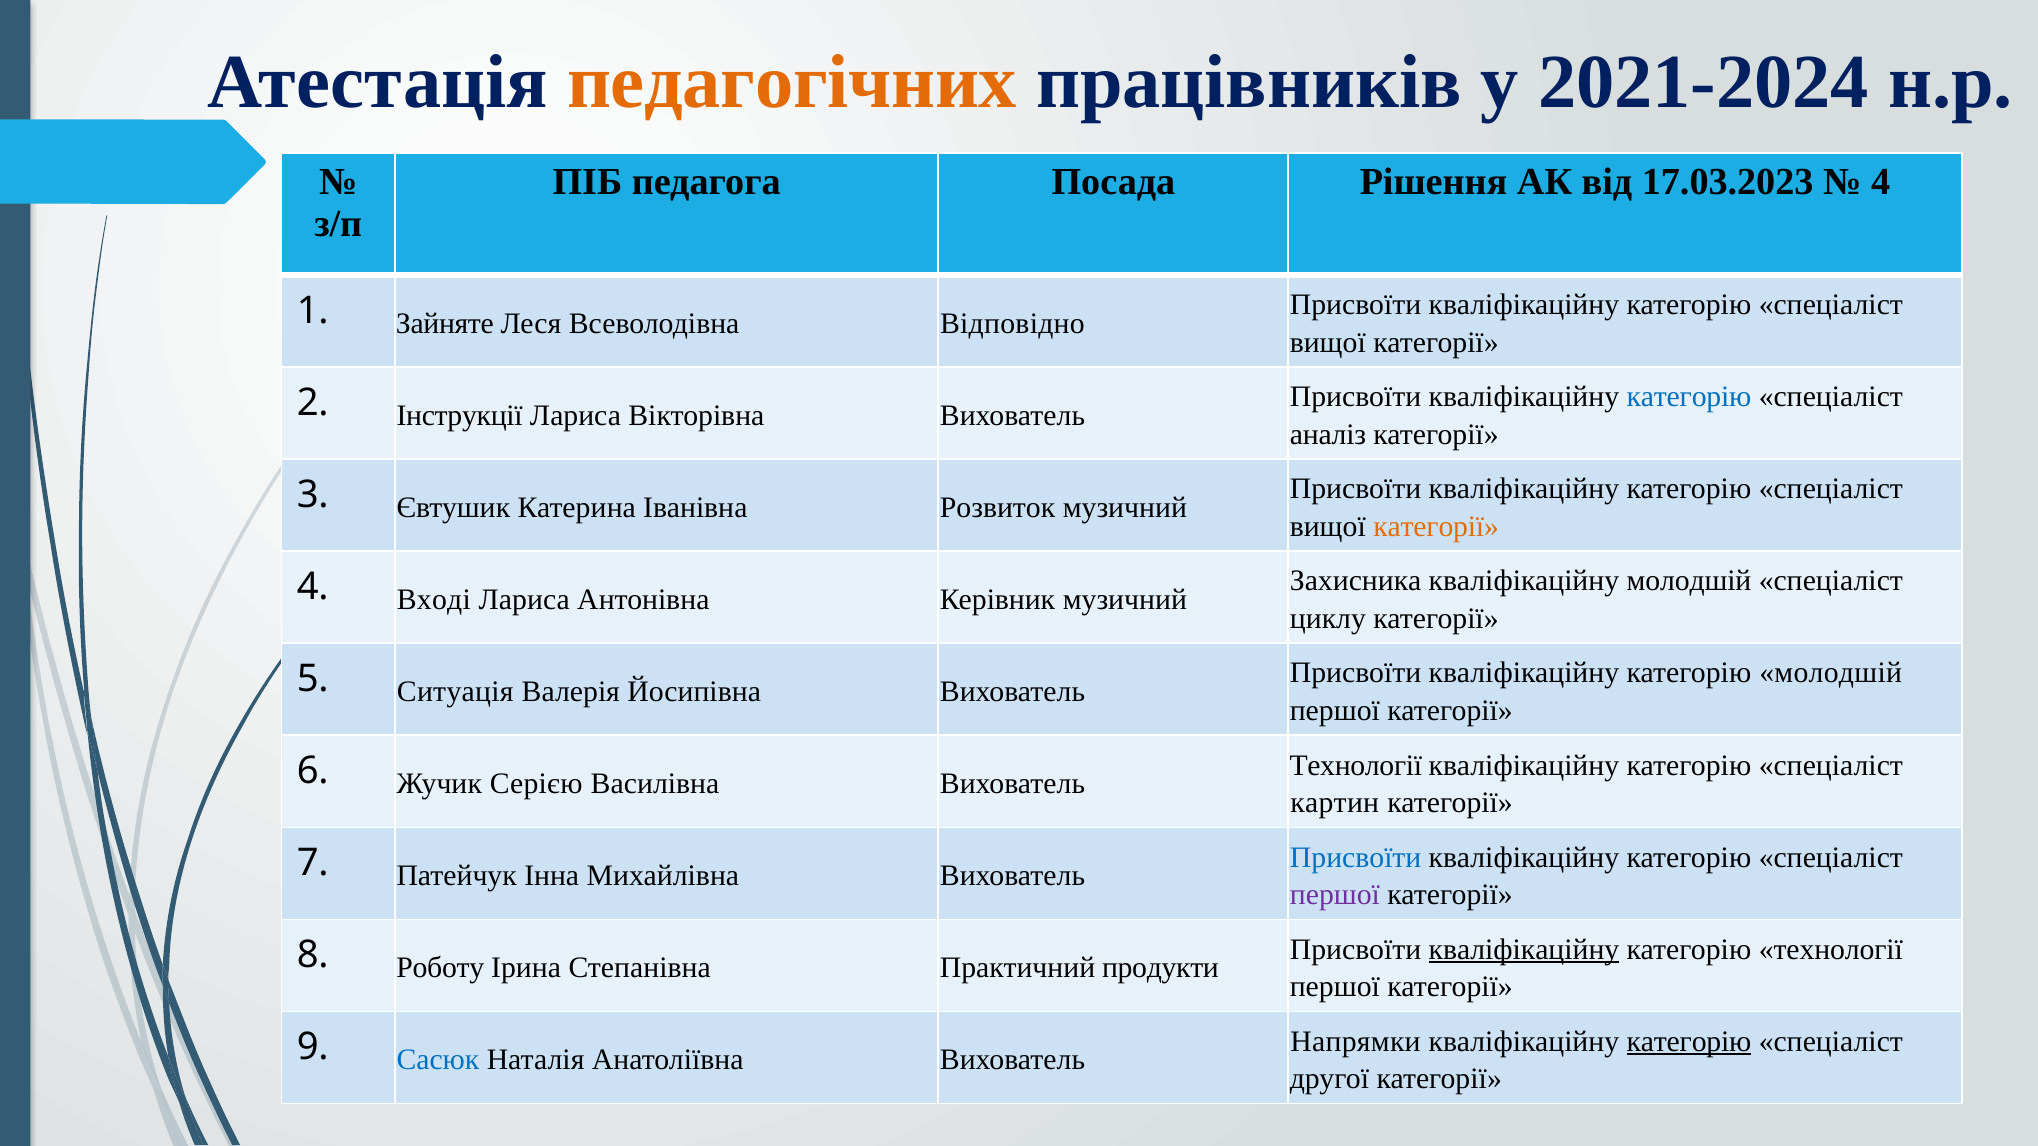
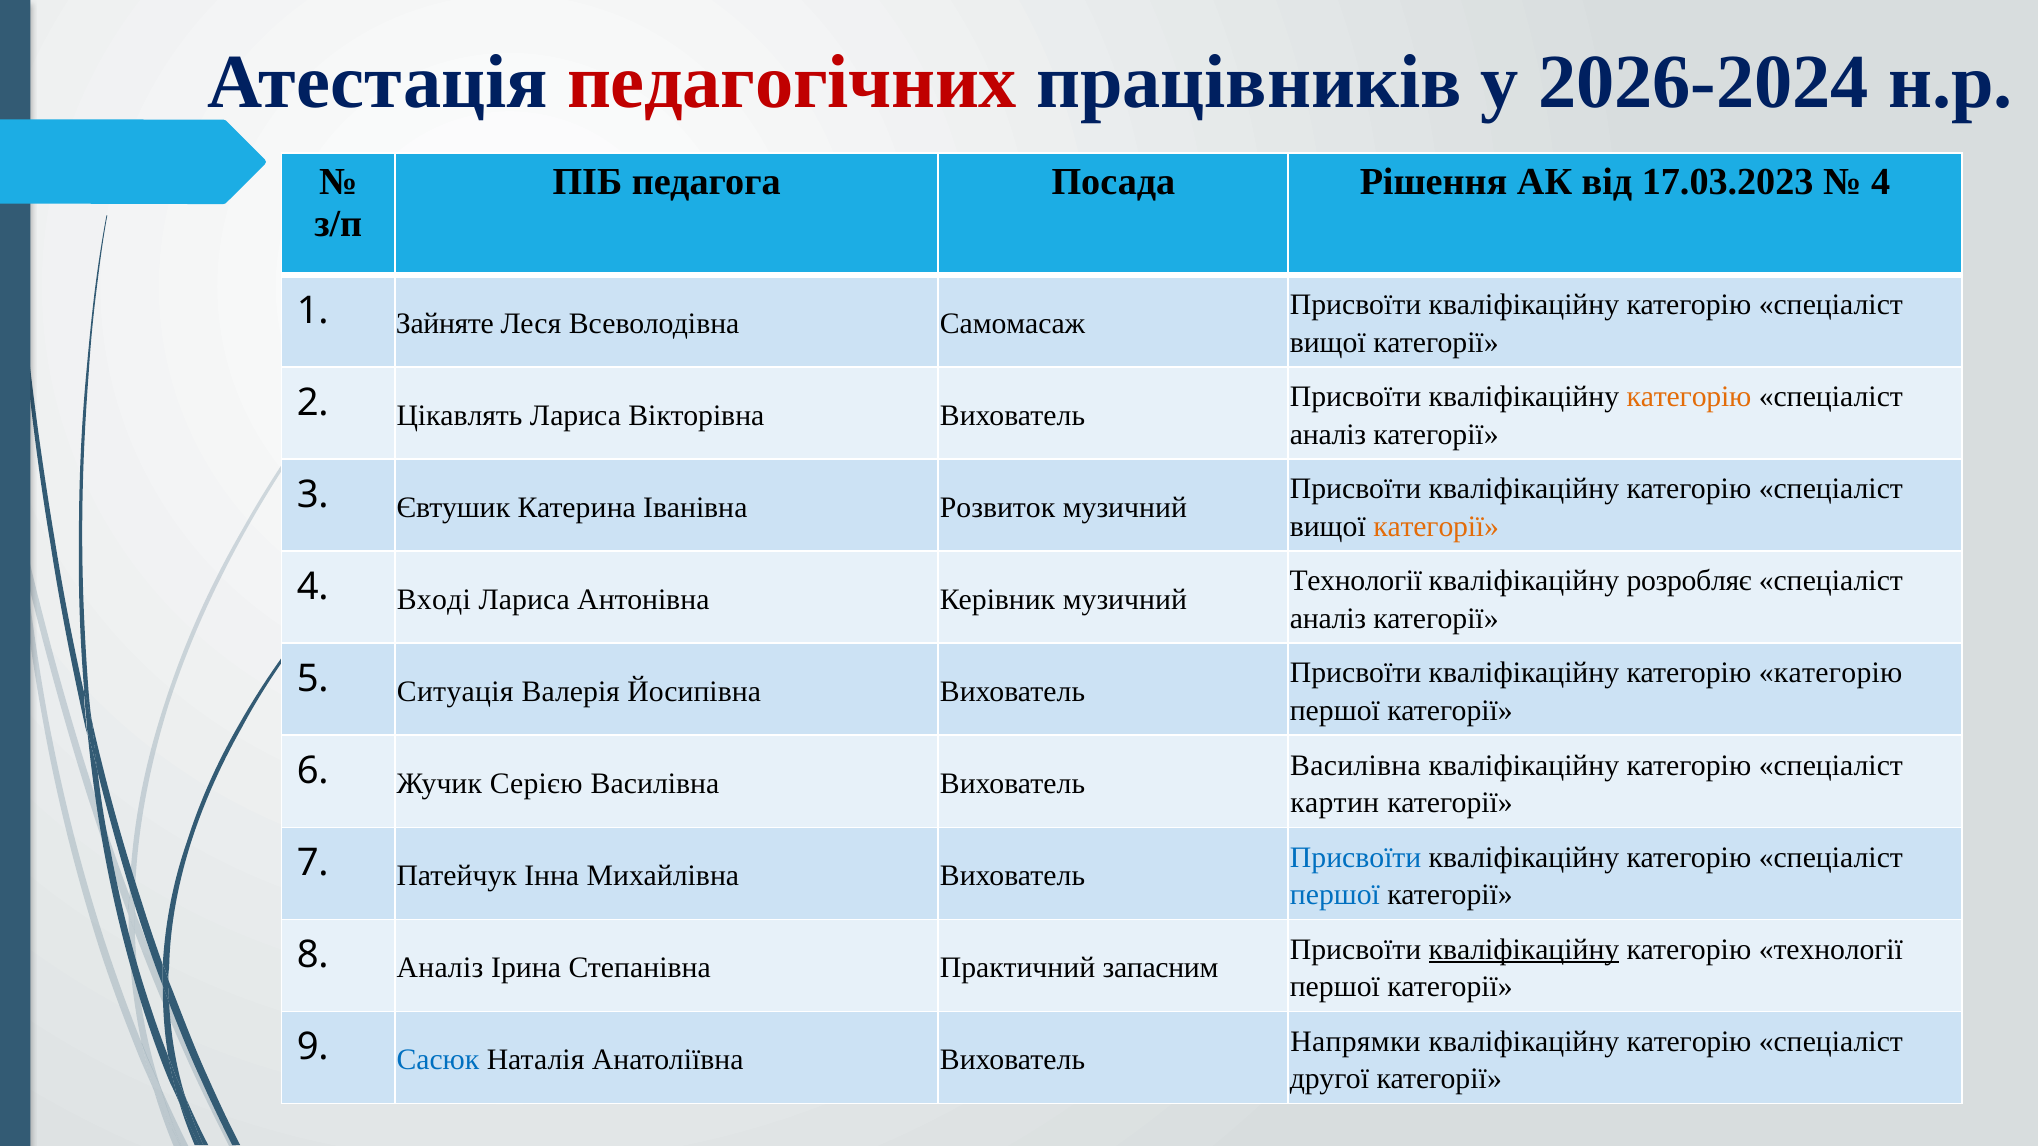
педагогічних colour: orange -> red (792, 82)
2021-2024: 2021-2024 -> 2026-2024 (1704, 82)
Відповідно: Відповідно -> Самомасаж (1013, 324)
категорію colour: blue -> orange (1689, 397)
Інструкції: Інструкції -> Цікавлять (459, 416)
Захисника: Захисника -> Технології (1356, 581)
кваліфікаційну молодшій: молодшій -> розробляє (1689, 581)
циклу: циклу -> аналіз (1328, 619)
категорію молодшій: молодшій -> категорію (1831, 673)
Технології: Технології -> Василівна (1356, 765)
першої colour: purple -> blue (1335, 895)
8 Роботу: Роботу -> Аналіз (440, 968)
продукти: продукти -> запасним (1160, 968)
категорію underline: present -> none (1689, 1042)
